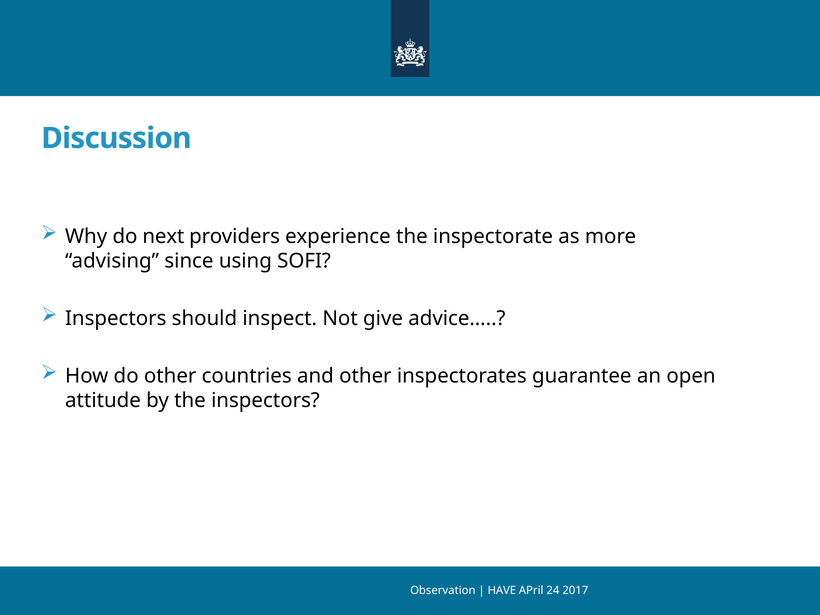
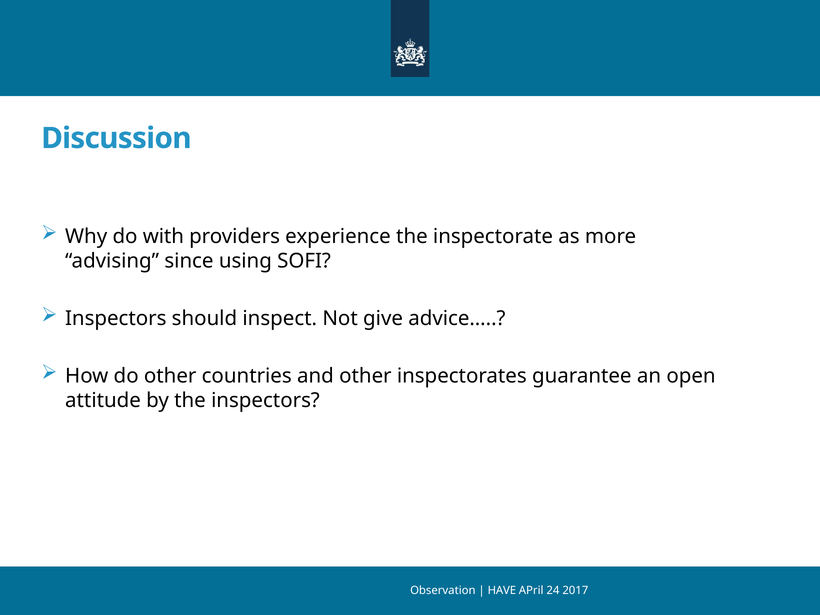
next: next -> with (163, 237)
